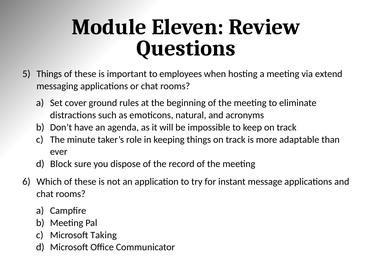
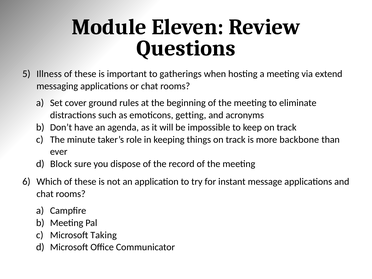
Things: Things -> Illness (49, 74)
employees: employees -> gatherings (181, 74)
natural: natural -> getting (191, 115)
adaptable: adaptable -> backbone (299, 140)
